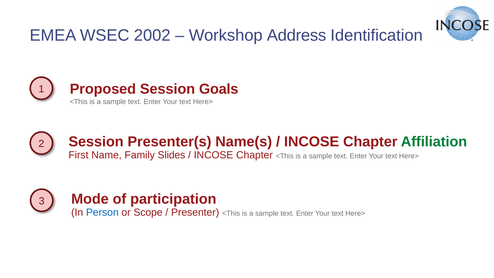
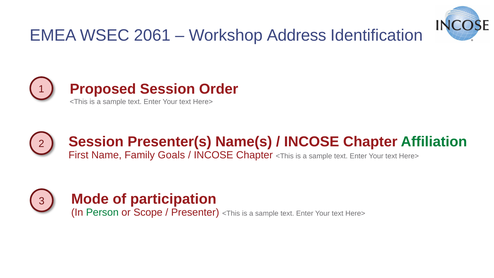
2002: 2002 -> 2061 (152, 35)
Goals: Goals -> Order (219, 89)
Slides: Slides -> Goals (171, 155)
Person colour: blue -> green (102, 212)
